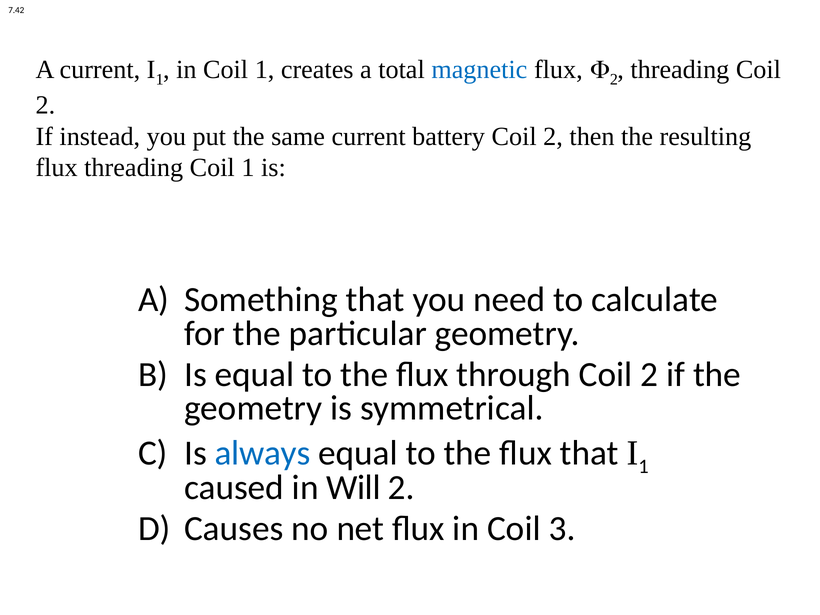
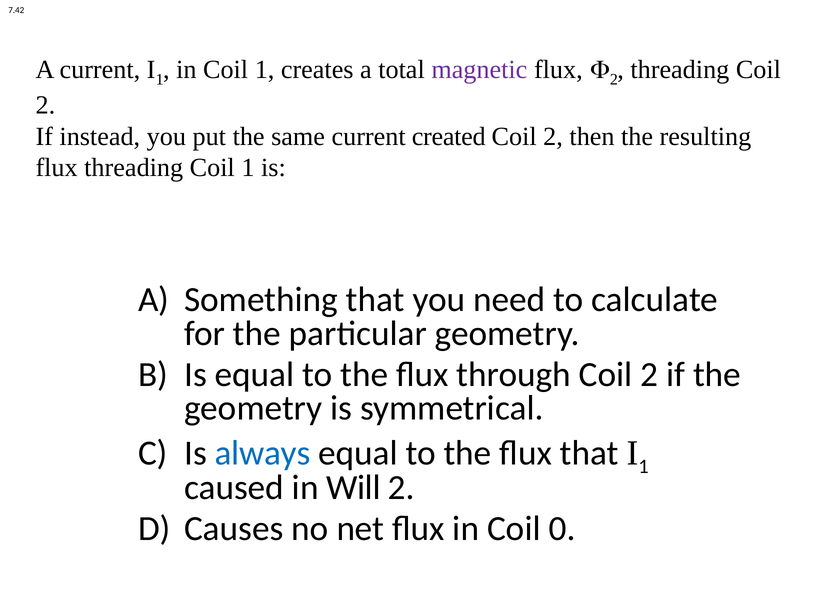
magnetic colour: blue -> purple (479, 69)
battery: battery -> created (449, 136)
3: 3 -> 0 (562, 529)
